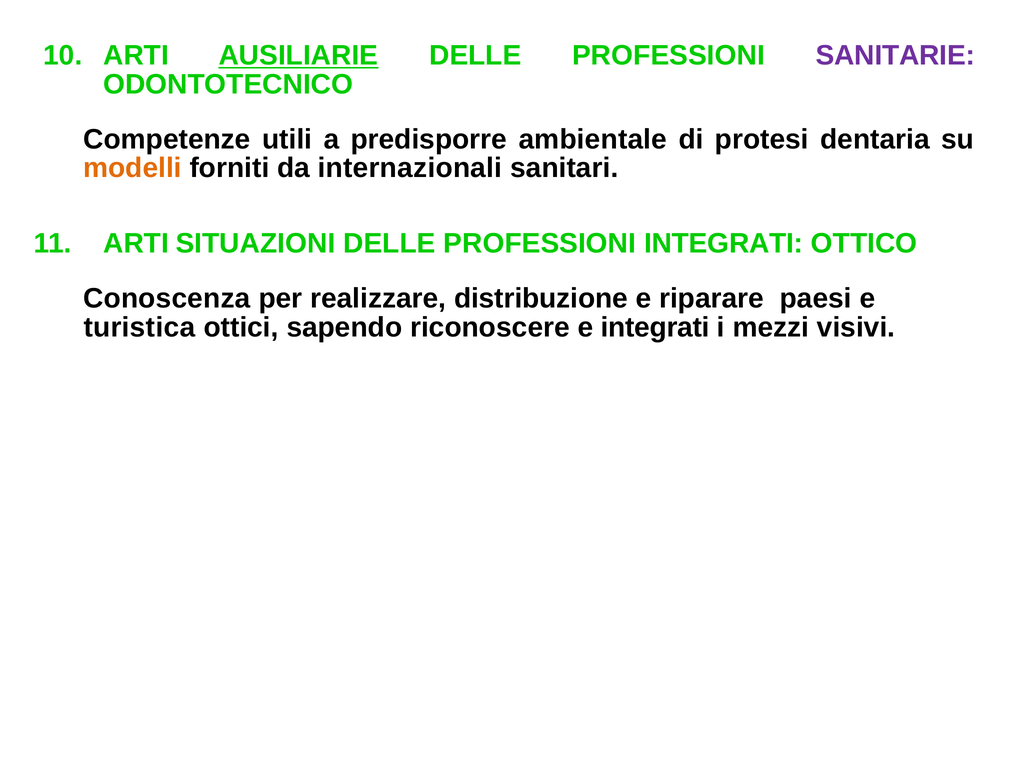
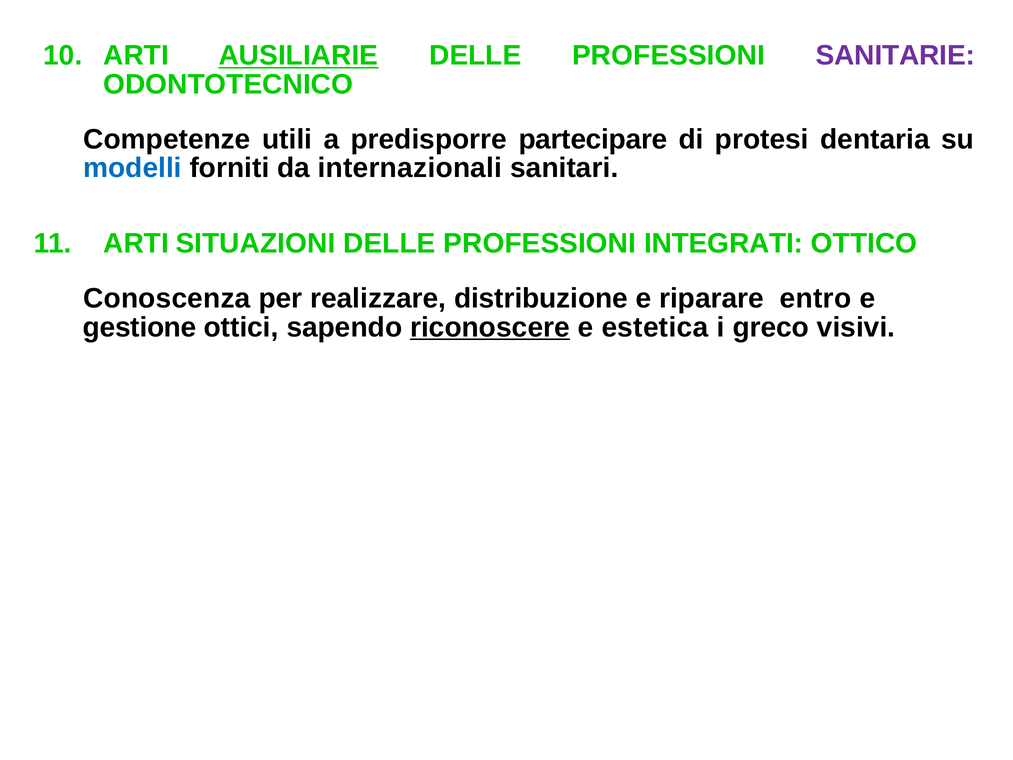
ambientale: ambientale -> partecipare (593, 139)
modelli colour: orange -> blue (133, 168)
paesi: paesi -> entro (816, 298)
turistica: turistica -> gestione (140, 327)
riconoscere underline: none -> present (490, 327)
e integrati: integrati -> estetica (655, 327)
mezzi: mezzi -> greco (771, 327)
